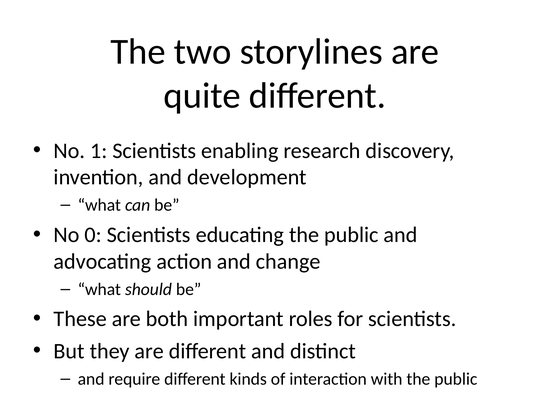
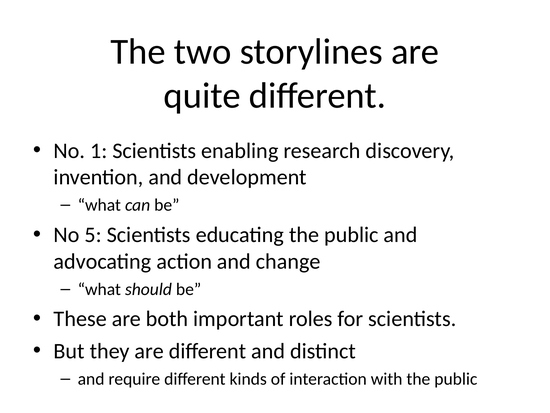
0: 0 -> 5 (93, 235)
